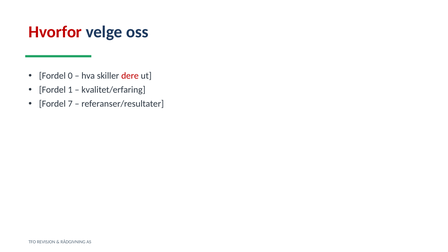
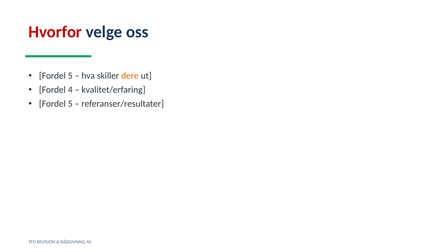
0: 0 -> 5 (70, 76)
dere colour: red -> orange (130, 76)
1: 1 -> 4 (70, 90)
7: 7 -> 5 (70, 104)
